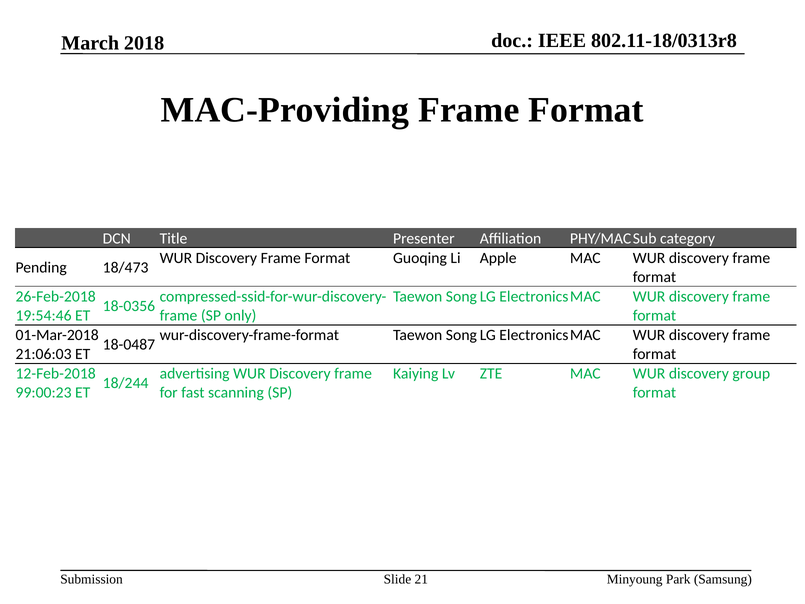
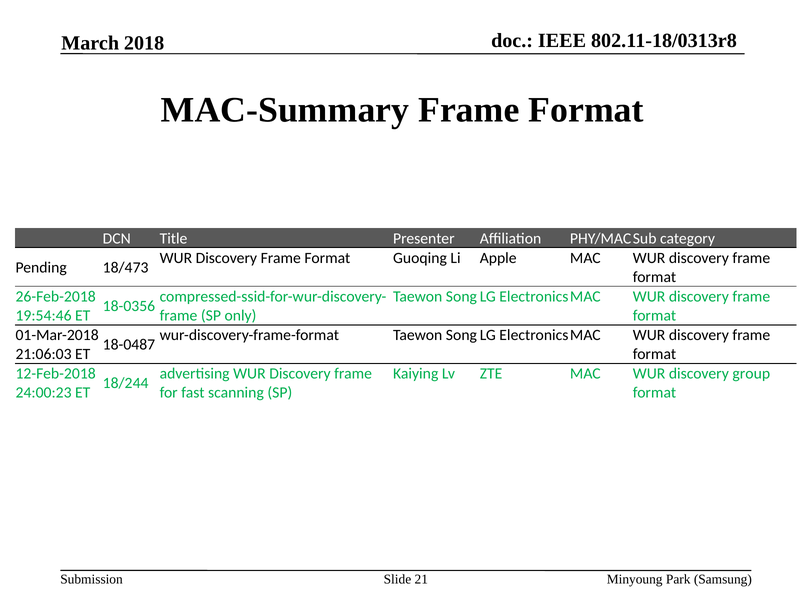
MAC-Providing: MAC-Providing -> MAC-Summary (285, 110)
99:00:23: 99:00:23 -> 24:00:23 (44, 392)
